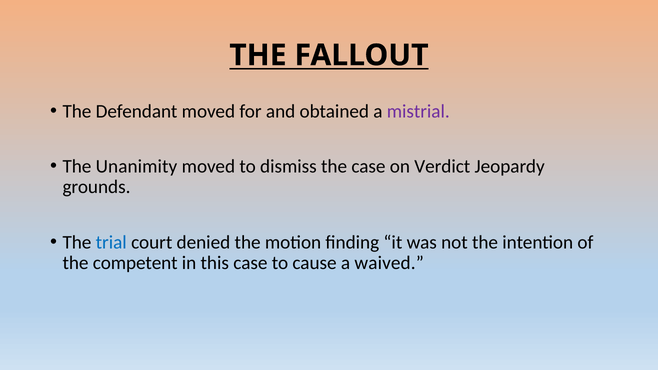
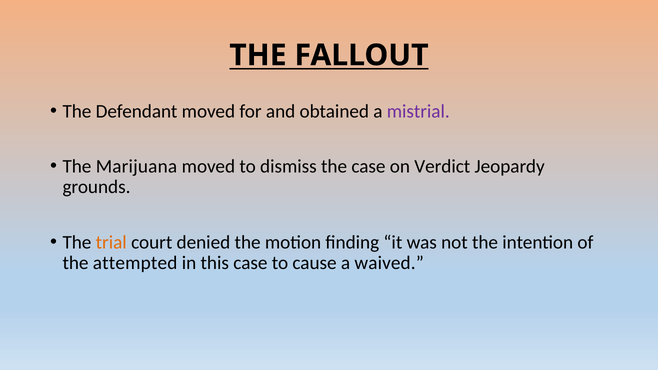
Unanimity: Unanimity -> Marijuana (136, 166)
trial colour: blue -> orange (111, 242)
competent: competent -> attempted (135, 263)
